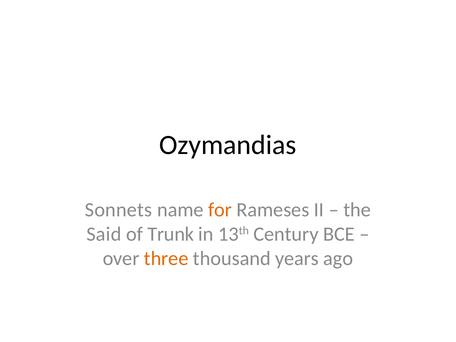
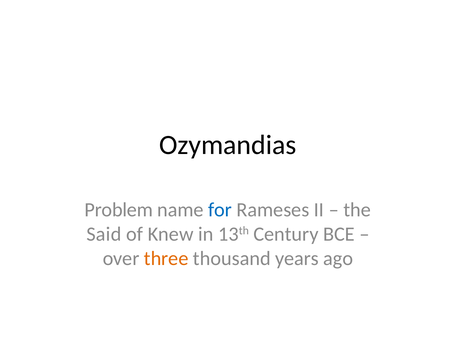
Sonnets: Sonnets -> Problem (119, 210)
for colour: orange -> blue (220, 210)
Trunk: Trunk -> Knew (171, 234)
